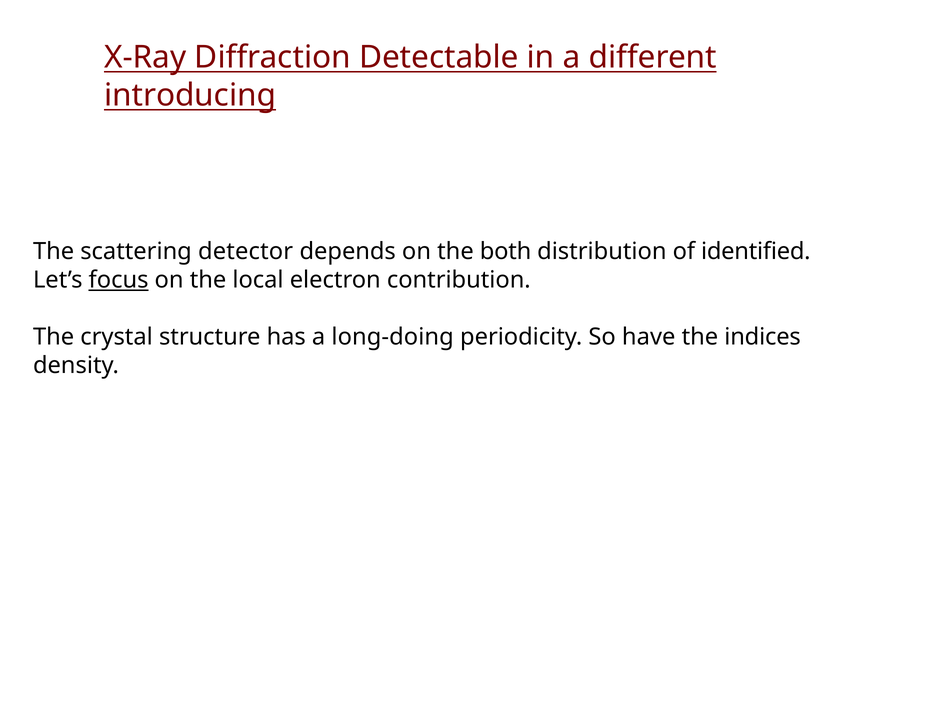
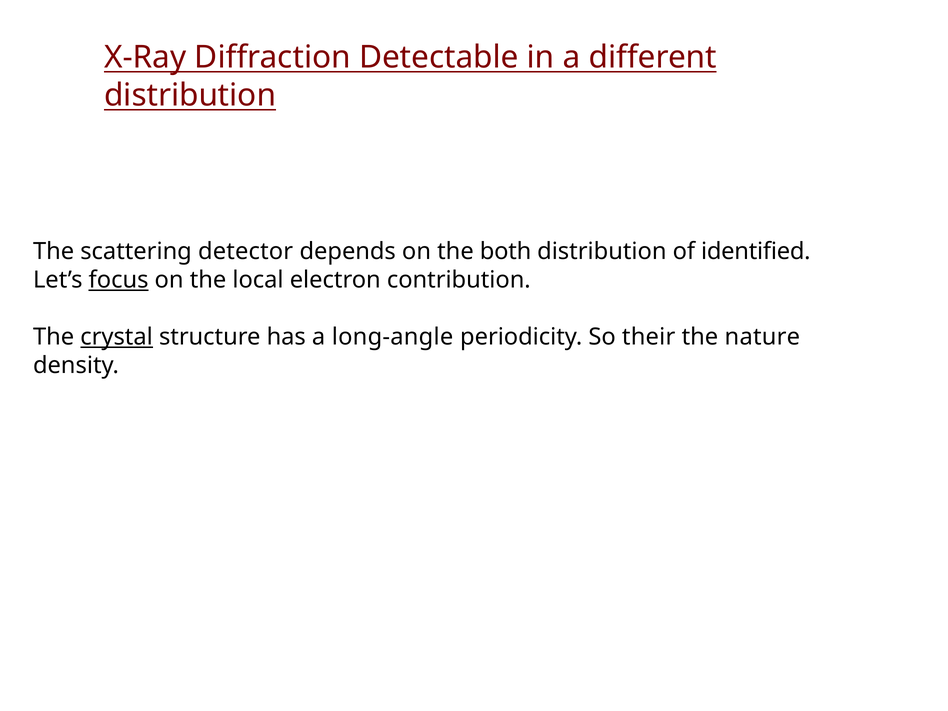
introducing: introducing -> distribution (190, 95)
crystal underline: none -> present (117, 337)
long-doing: long-doing -> long-angle (393, 337)
have: have -> their (649, 337)
indices: indices -> nature (762, 337)
